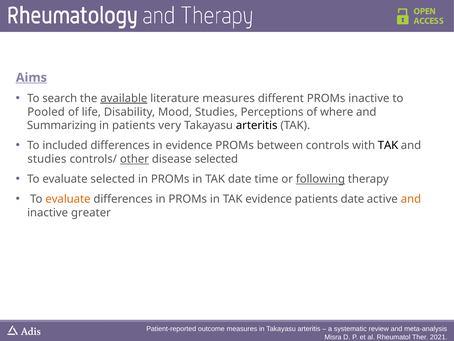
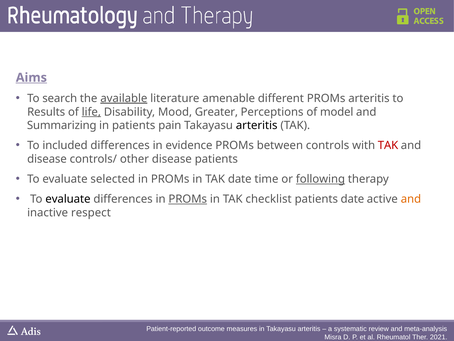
literature measures: measures -> amenable (229, 98)
PROMs inactive: inactive -> arteritis (369, 98)
Pooled: Pooled -> Results (46, 112)
life underline: none -> present (91, 112)
Mood Studies: Studies -> Greater (216, 112)
where: where -> model (337, 112)
very: very -> pain (170, 125)
TAK colour: black -> red (388, 145)
studies: studies -> disease (47, 159)
other underline: present -> none (134, 159)
disease selected: selected -> patients (216, 159)
evaluate colour: orange -> black (68, 199)
PROMs underline: none -> present (188, 199)
TAK evidence: evidence -> checklist (269, 199)
greater: greater -> respect (91, 212)
